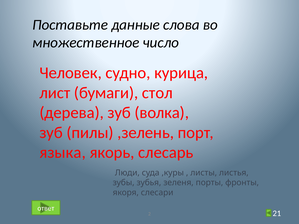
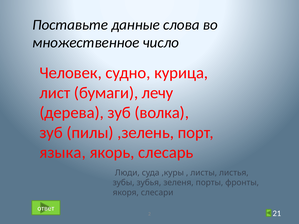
стол: стол -> лечу (157, 93)
